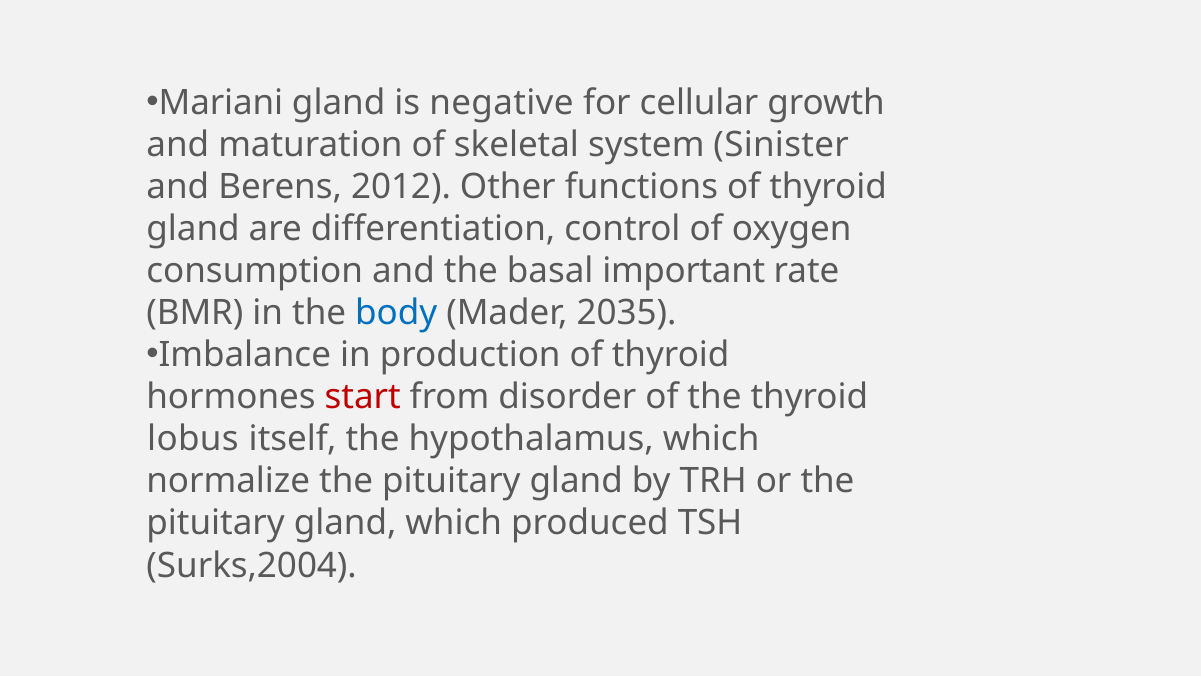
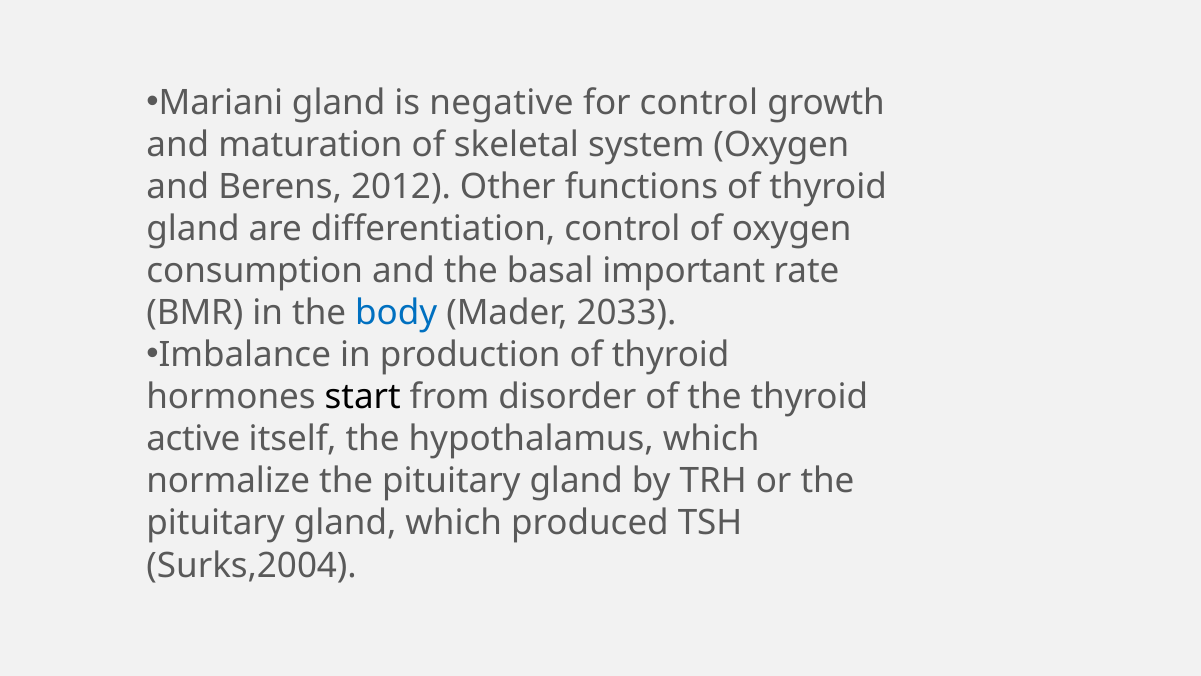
for cellular: cellular -> control (699, 102)
system Sinister: Sinister -> Oxygen (781, 145)
2035: 2035 -> 2033 (626, 313)
start colour: red -> black (363, 397)
lobus: lobus -> active (193, 439)
